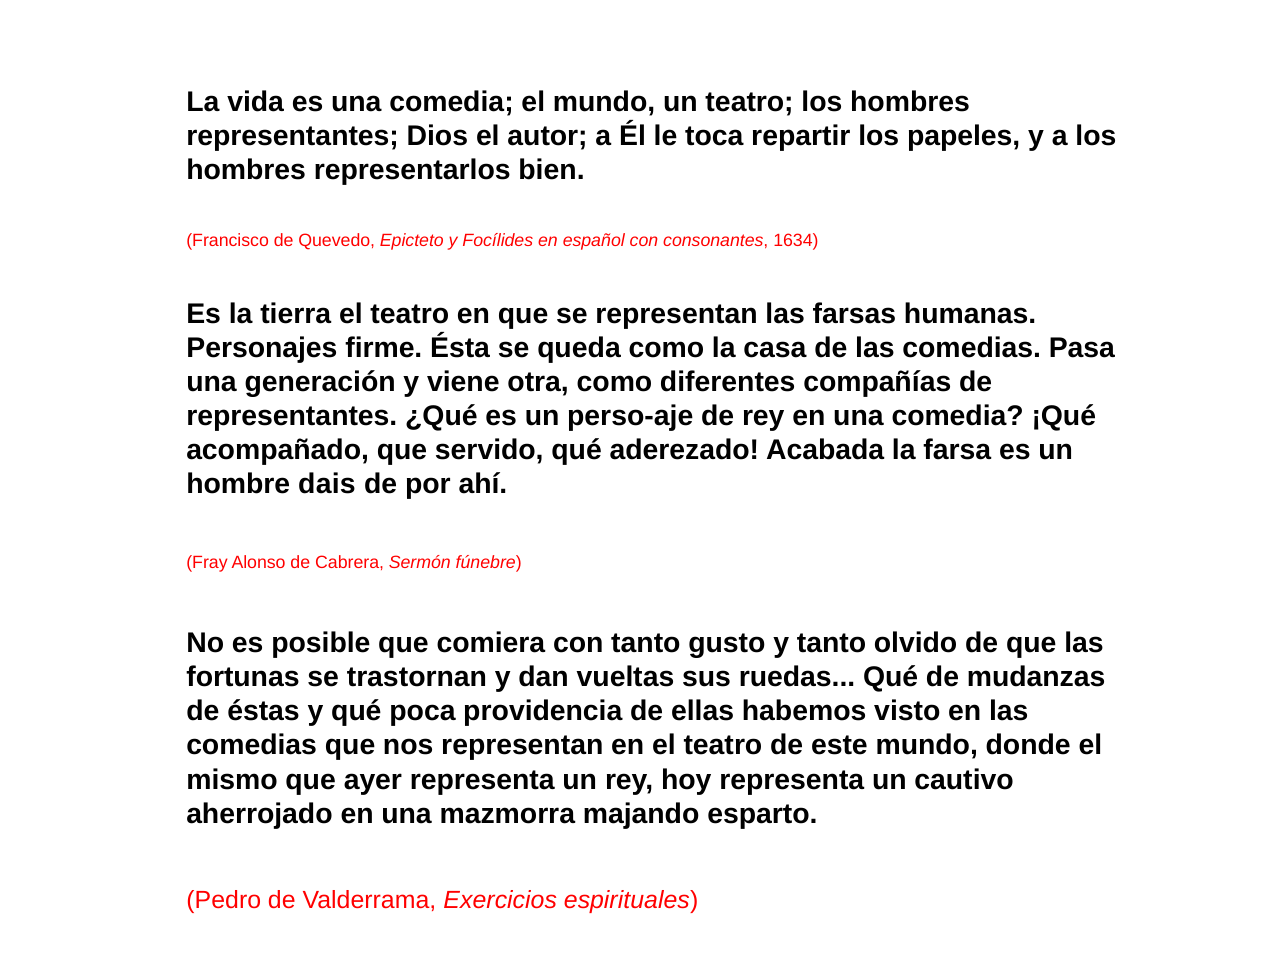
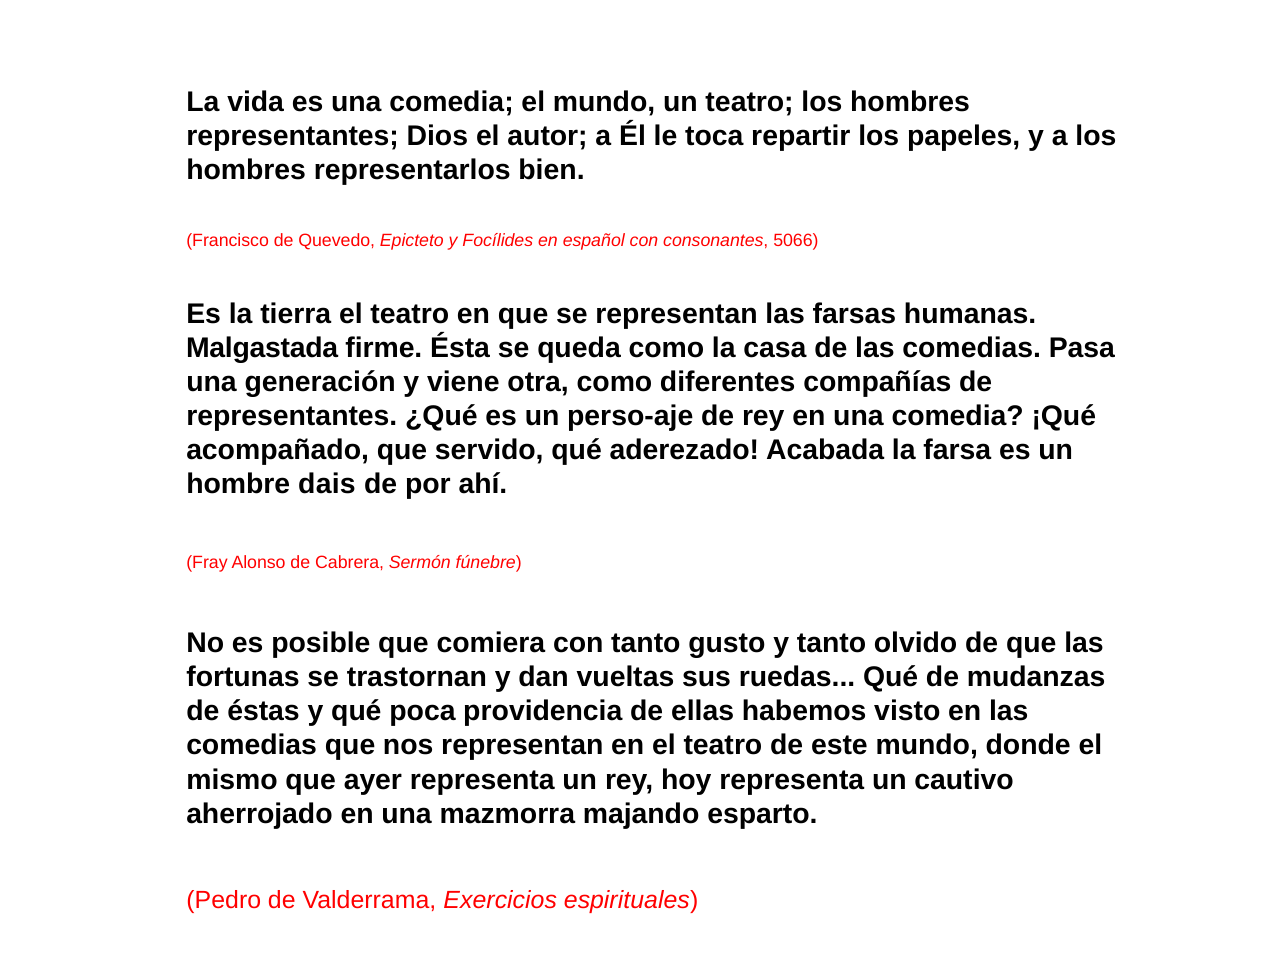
1634: 1634 -> 5066 (796, 241)
Personajes: Personajes -> Malgastada (262, 348)
